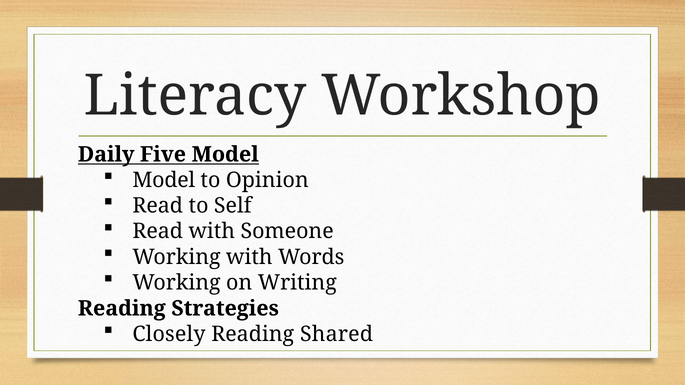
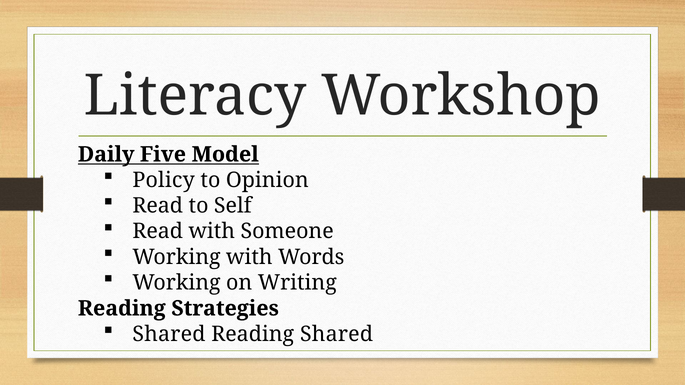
Model: Model -> Policy (164, 180)
Closely: Closely -> Shared (169, 334)
